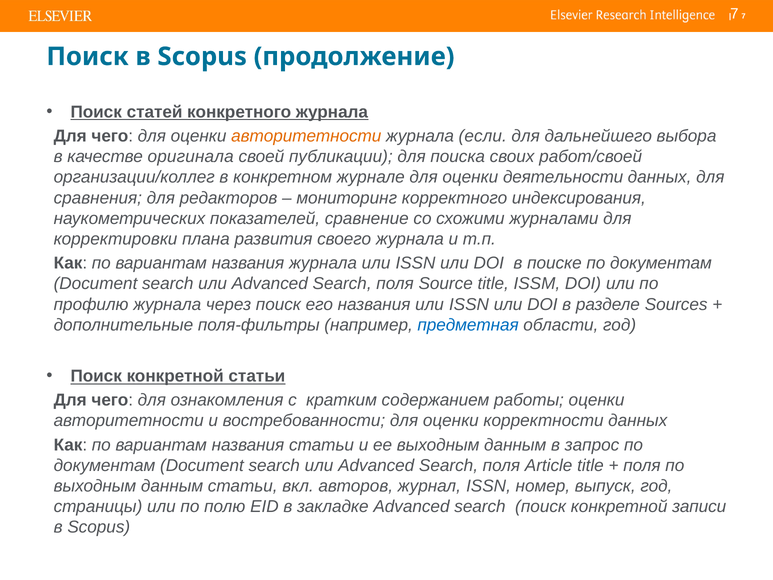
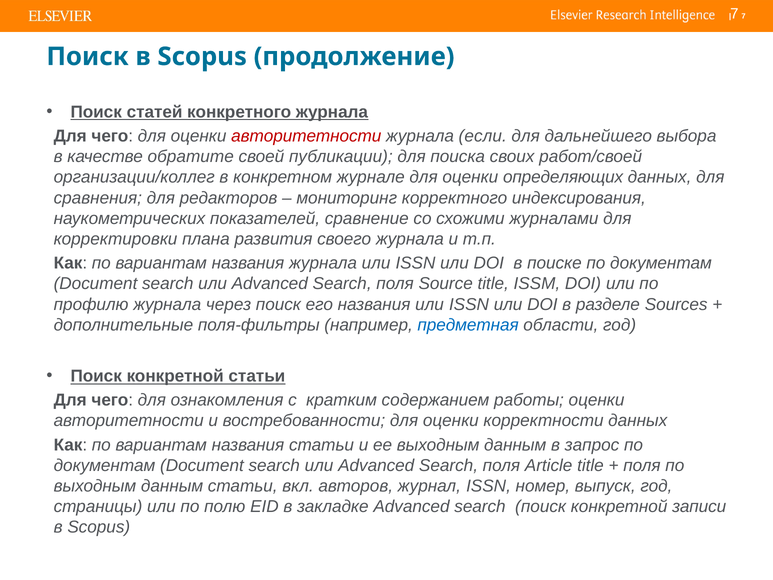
авторитетности colour: orange -> red (306, 136)
оригинала: оригинала -> обратите (191, 157)
деятельности: деятельности -> определяющих (563, 177)
